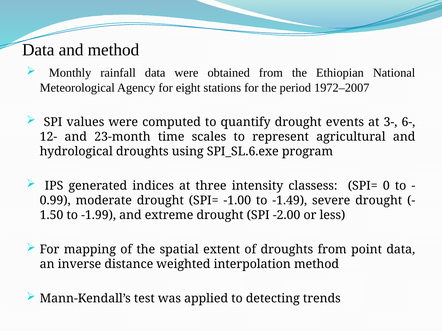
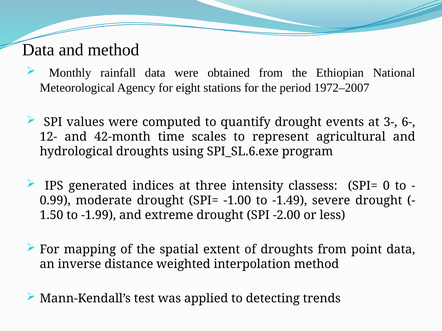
23-month: 23-month -> 42-month (122, 137)
